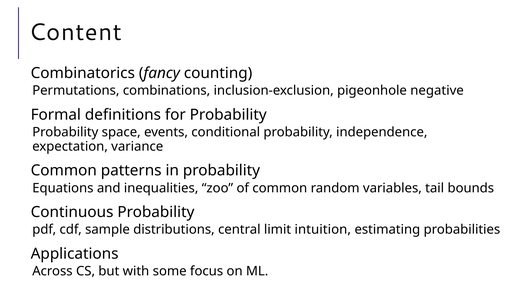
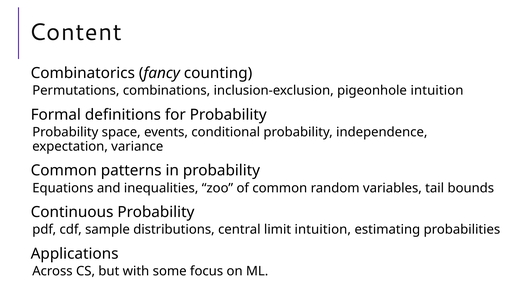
pigeonhole negative: negative -> intuition (437, 91)
